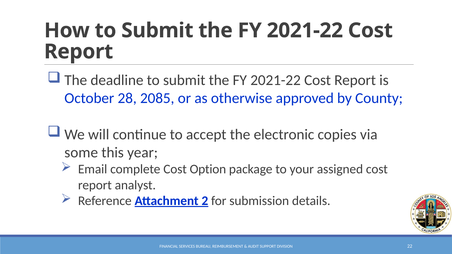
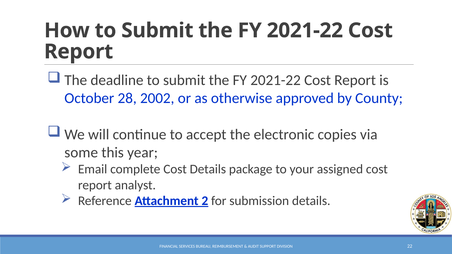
2085: 2085 -> 2002 (157, 98)
Cost Option: Option -> Details (208, 169)
